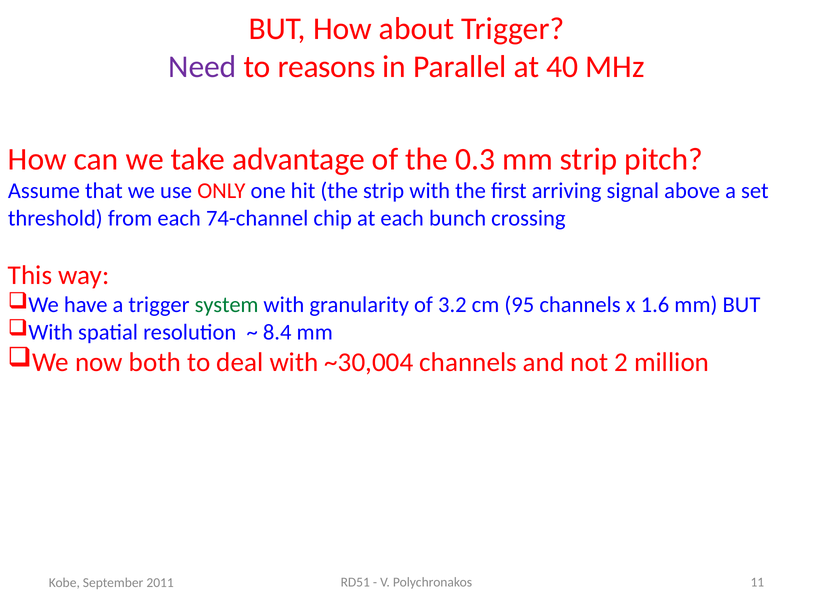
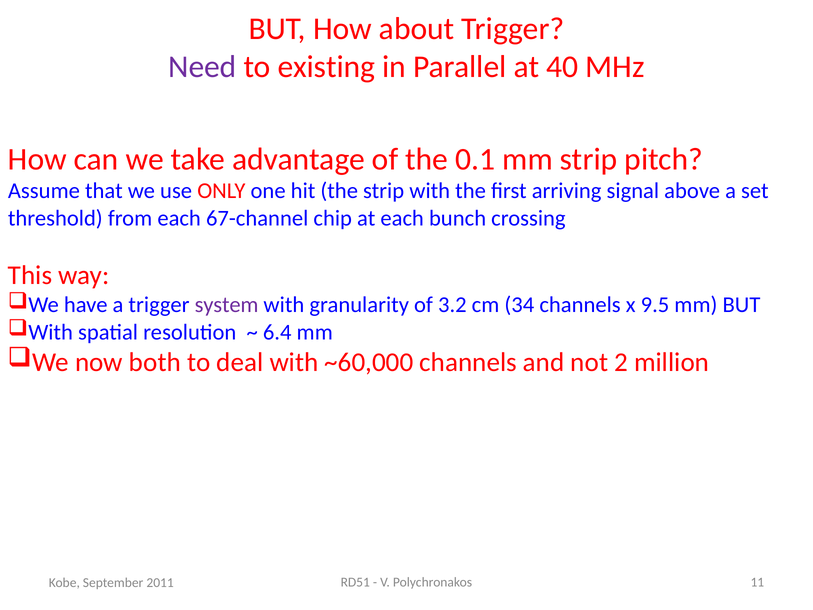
reasons: reasons -> existing (326, 67)
0.3: 0.3 -> 0.1 (475, 159)
74-channel: 74-channel -> 67-channel (257, 218)
system colour: green -> purple (227, 305)
95: 95 -> 34 (519, 305)
1.6: 1.6 -> 9.5 (655, 305)
8.4: 8.4 -> 6.4 (277, 332)
~30,004: ~30,004 -> ~60,000 (369, 362)
